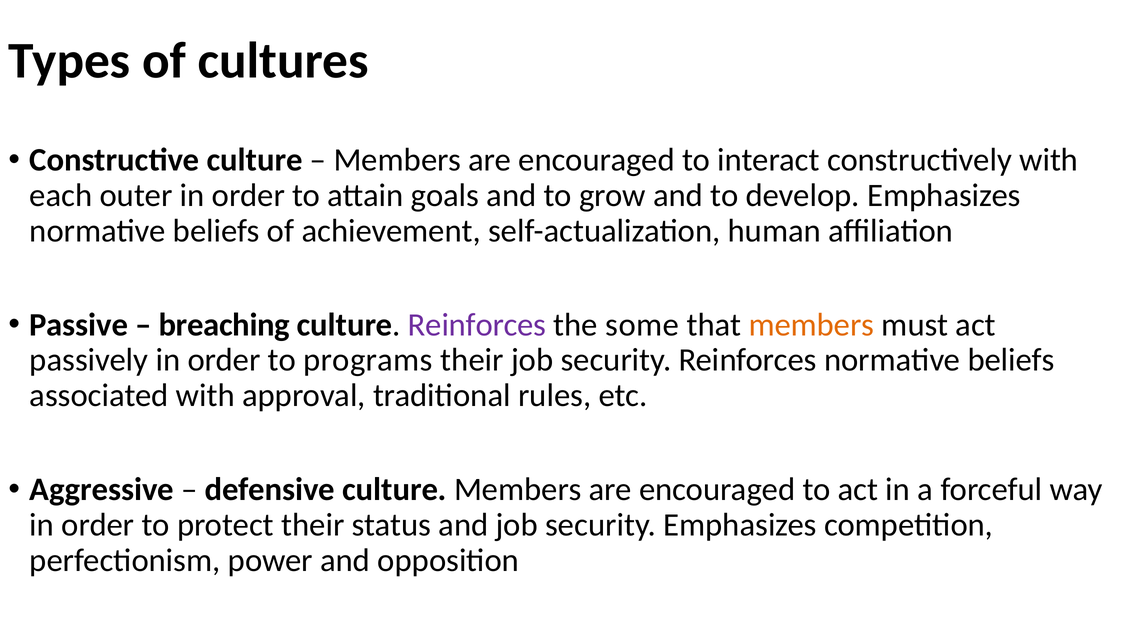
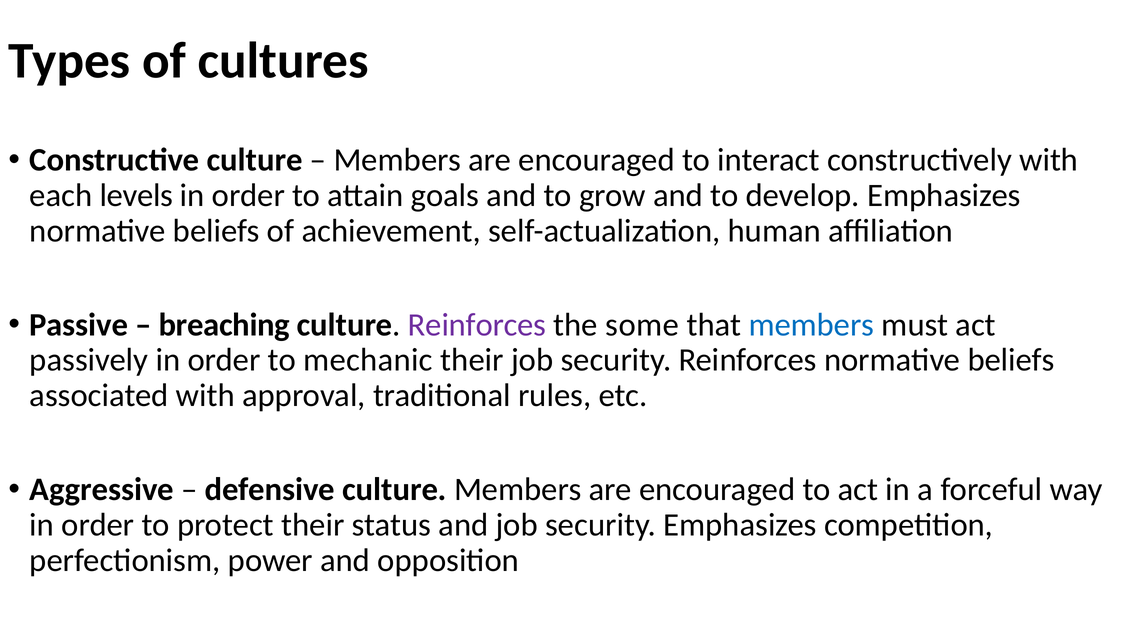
outer: outer -> levels (136, 195)
members colour: orange -> blue (811, 325)
programs: programs -> mechanic (368, 360)
